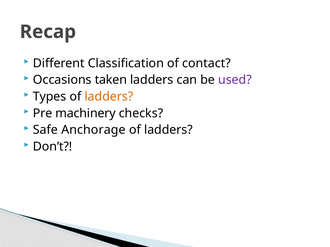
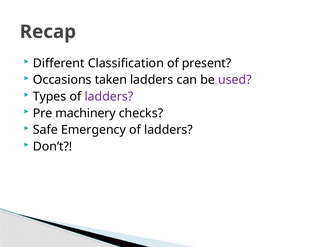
contact: contact -> present (206, 63)
ladders colour: orange -> purple (109, 97)
Anchorage: Anchorage -> Emergency (94, 130)
